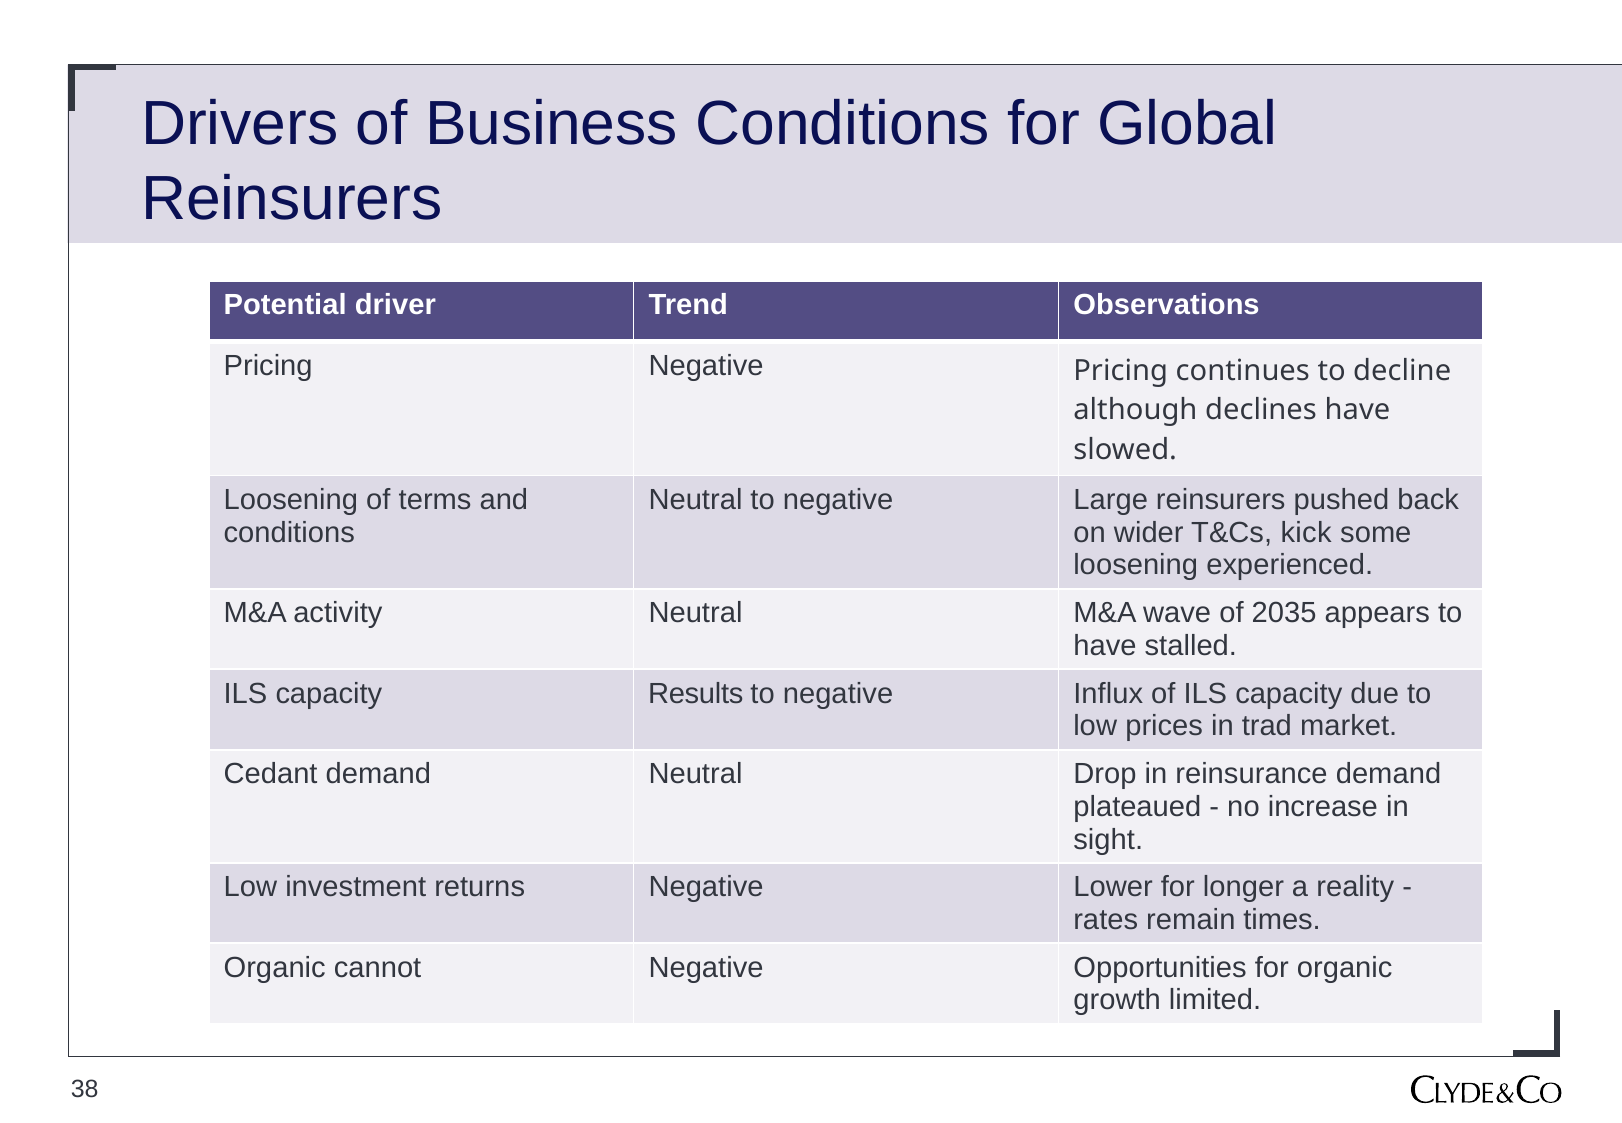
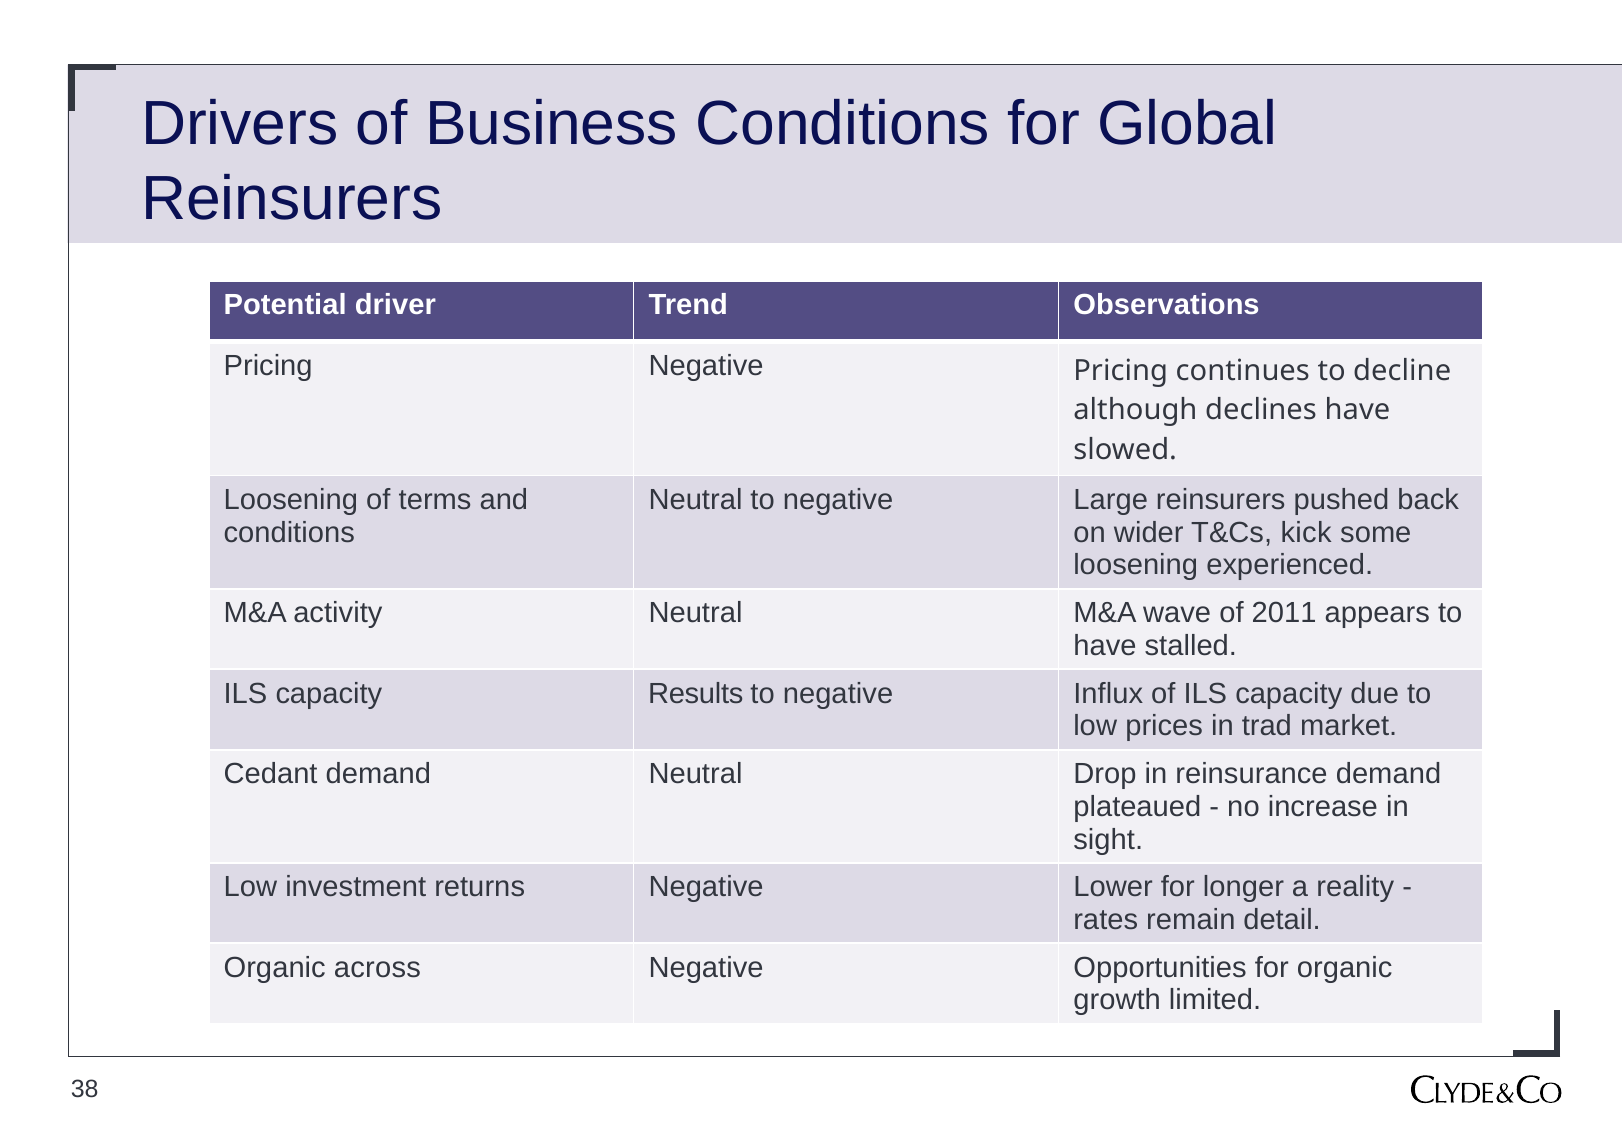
2035: 2035 -> 2011 (1284, 613)
times: times -> detail (1282, 920)
cannot: cannot -> across (377, 968)
